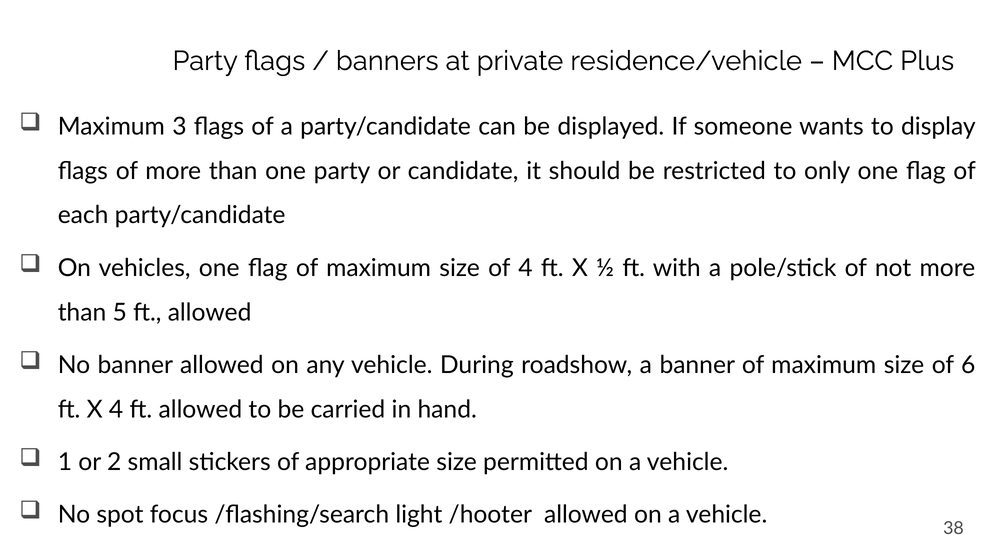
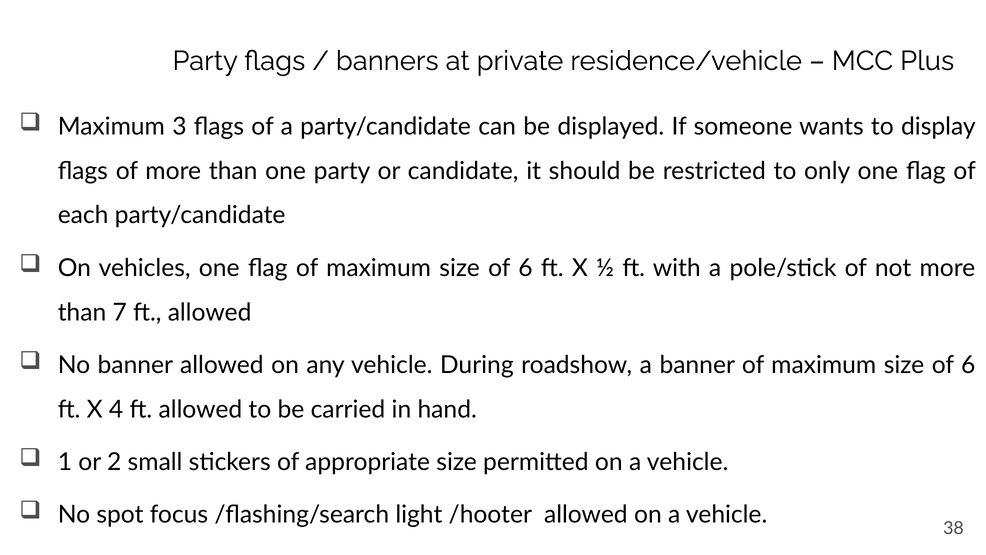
4: 4 -> 6 (526, 268)
5: 5 -> 7 (120, 312)
